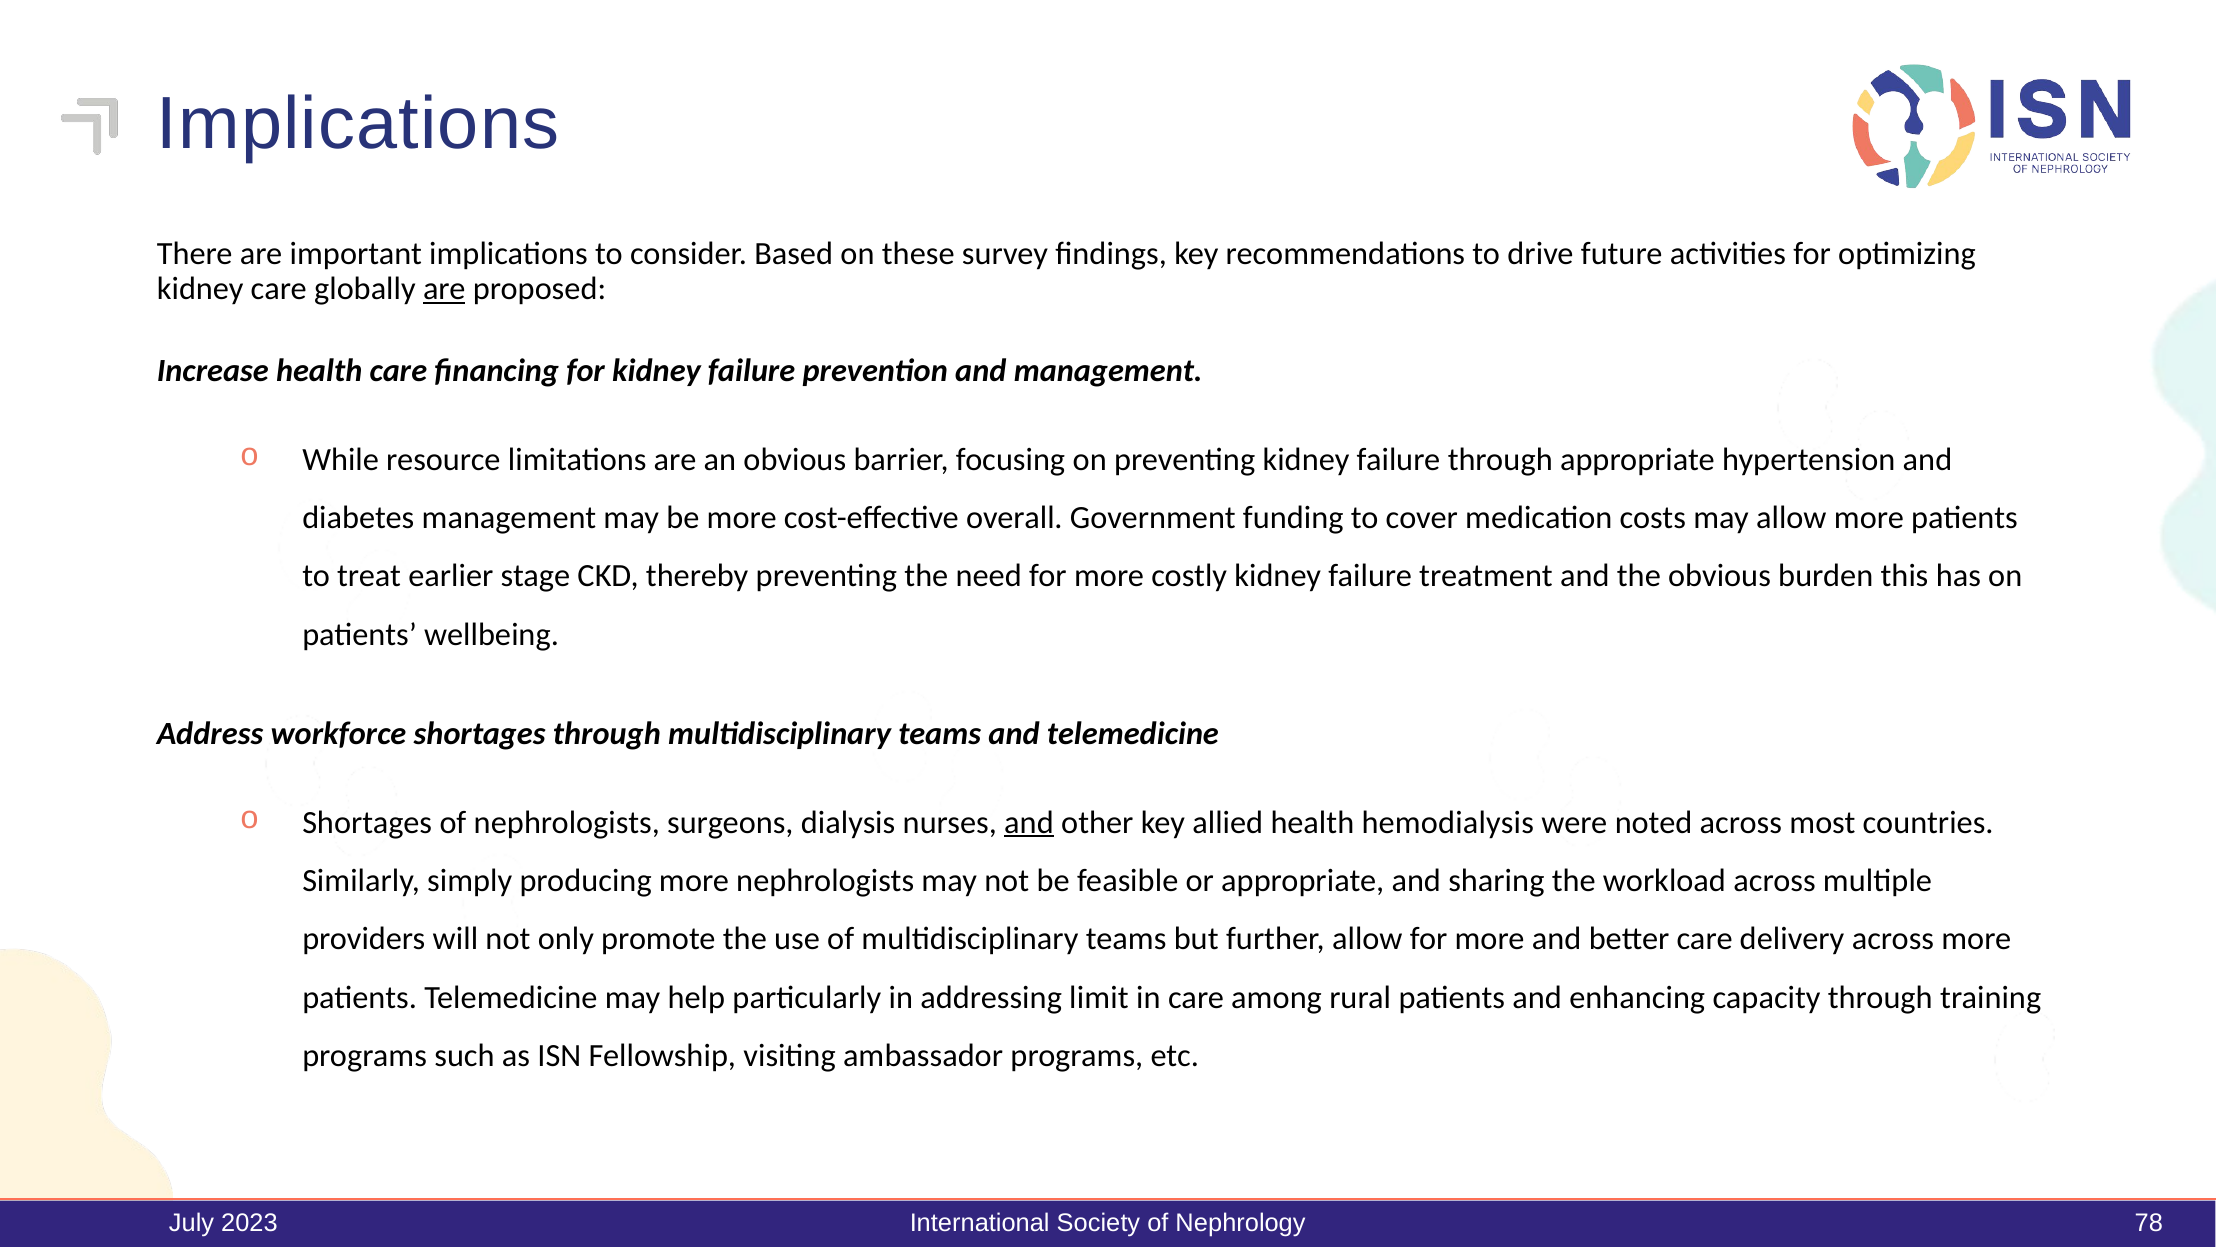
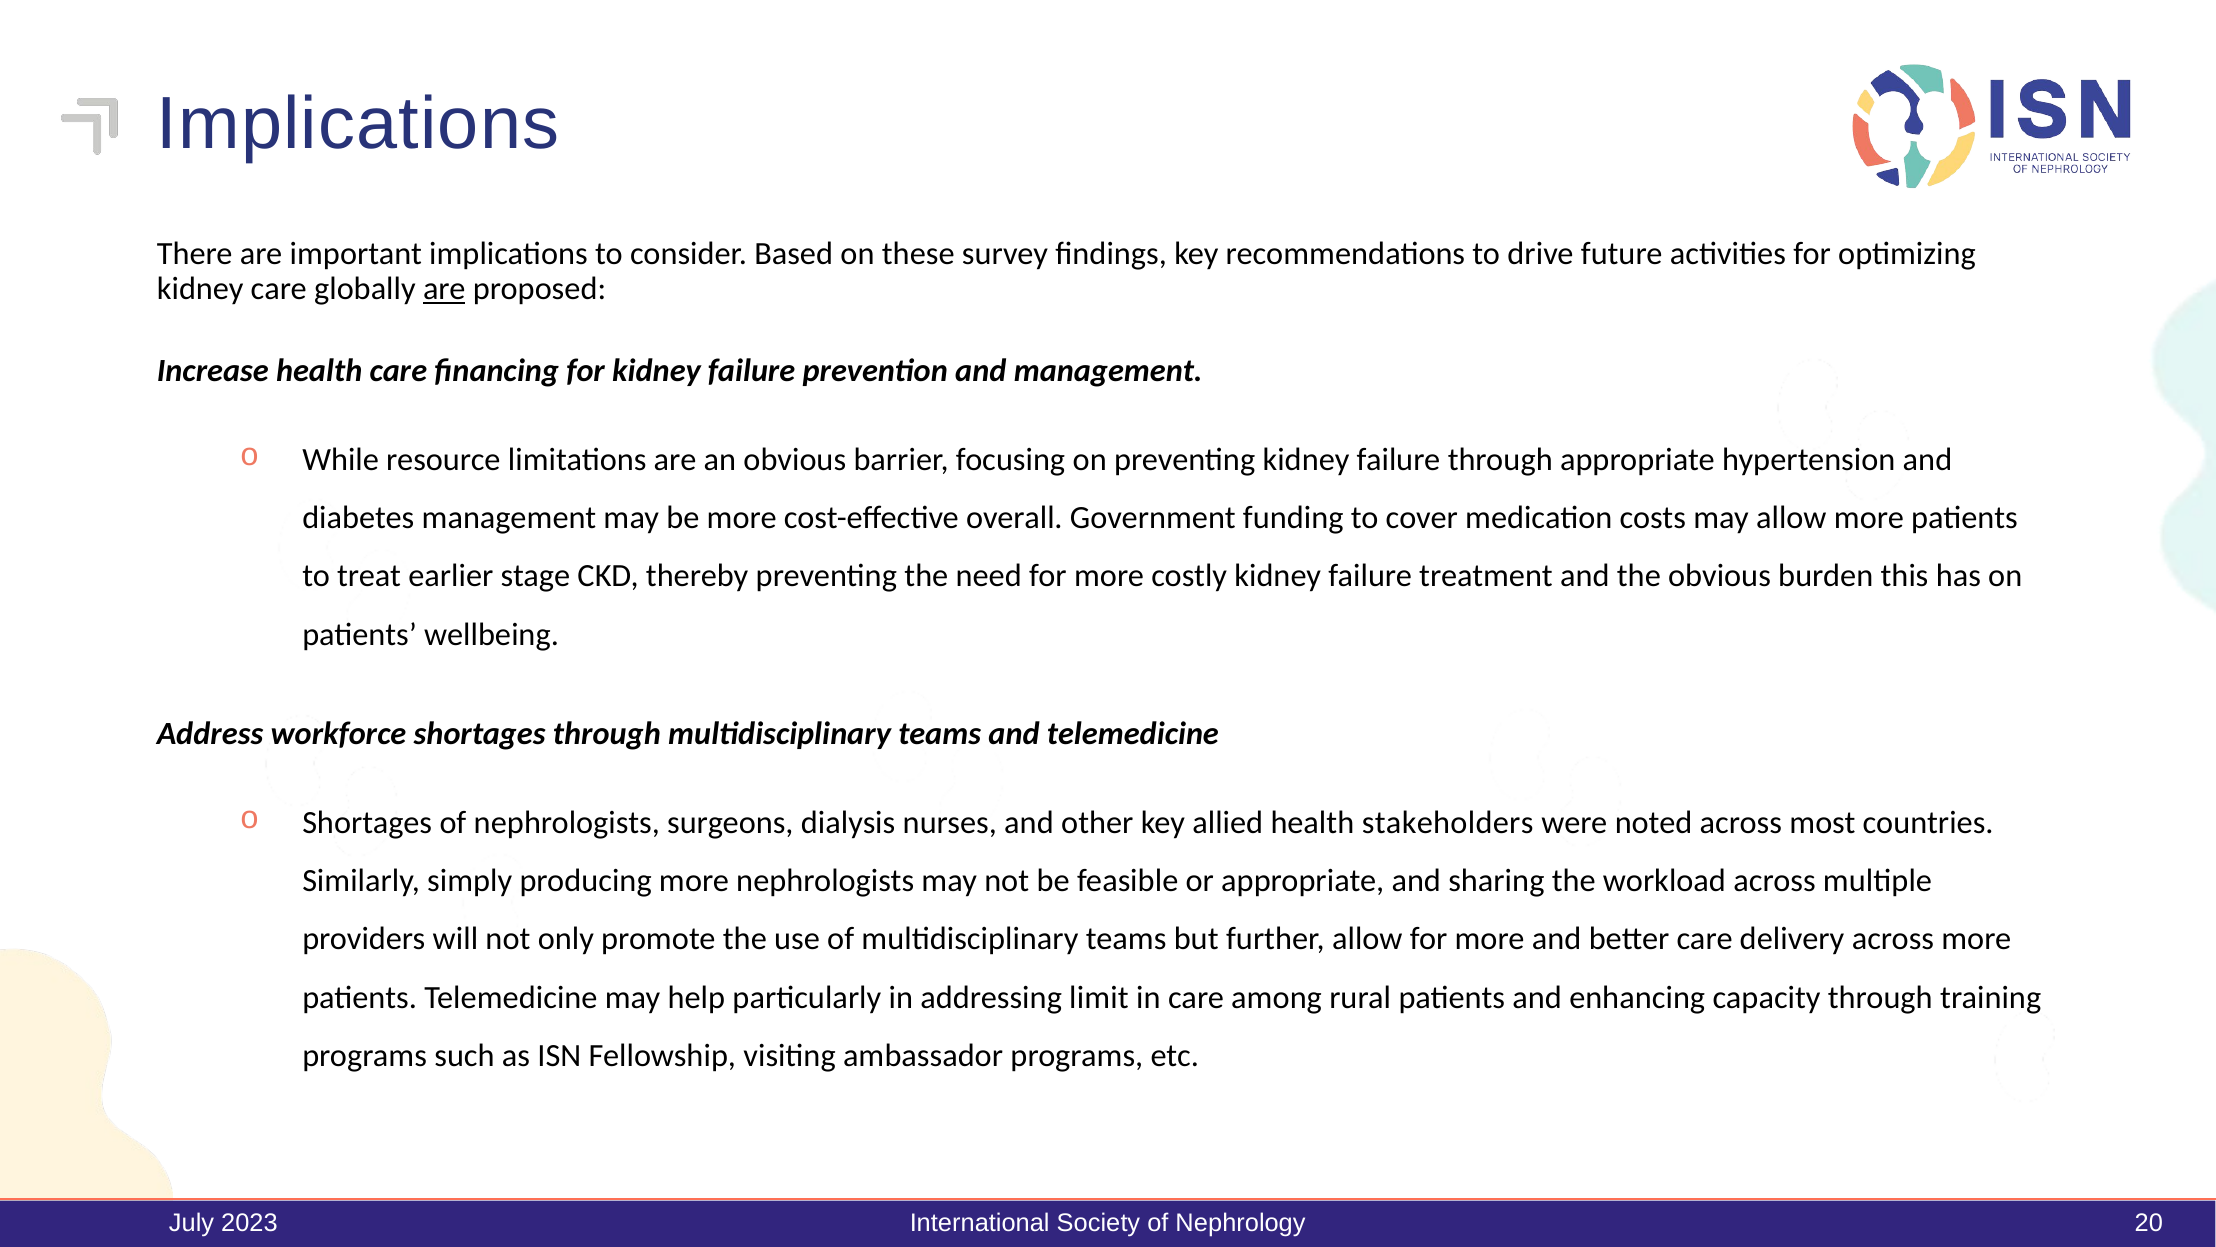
and underline: present -> none (1029, 822)
hemodialysis: hemodialysis -> stakeholders (1448, 822)
78: 78 -> 20 (2149, 1223)
